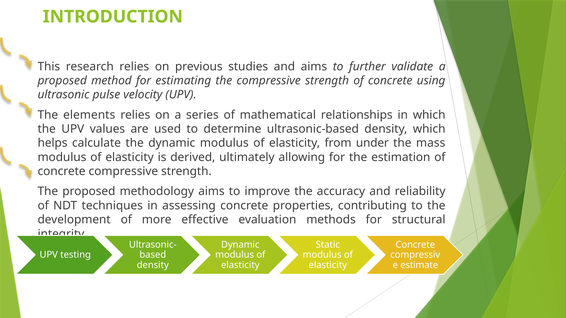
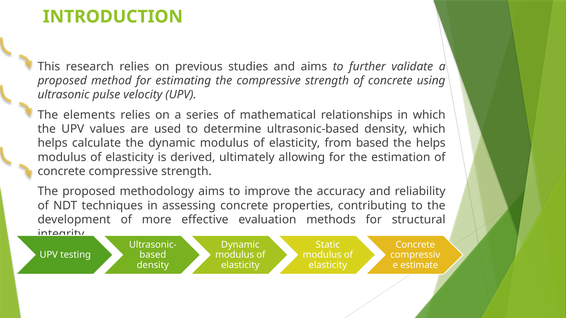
from under: under -> based (372, 143)
the mass: mass -> helps (431, 143)
